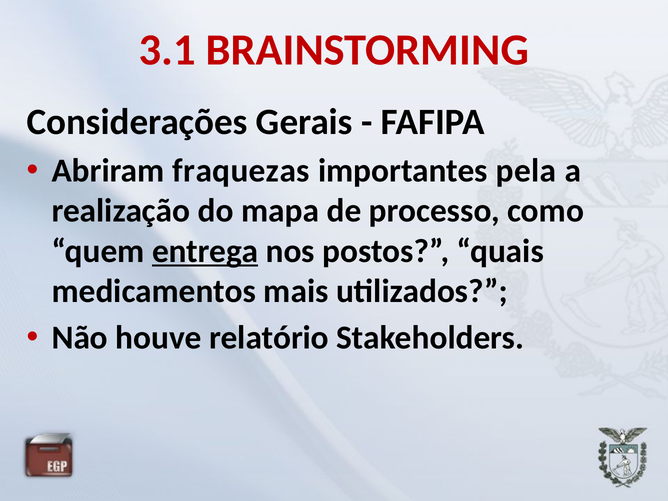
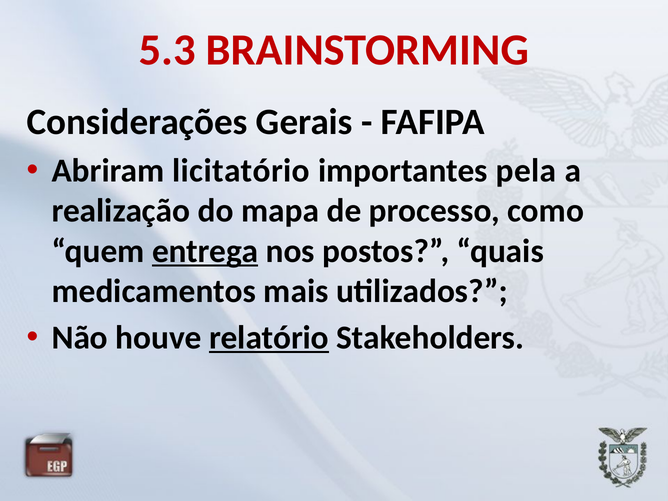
3.1: 3.1 -> 5.3 (167, 50)
fraquezas: fraquezas -> licitatório (241, 171)
relatório underline: none -> present (269, 338)
